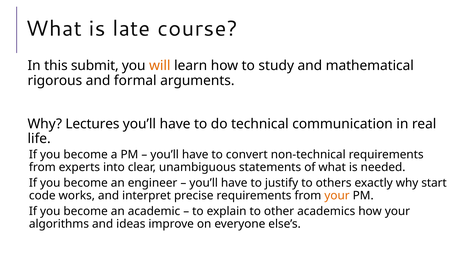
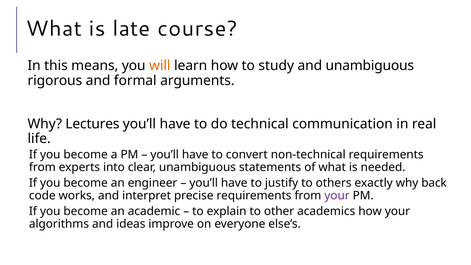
submit: submit -> means (95, 66)
and mathematical: mathematical -> unambiguous (370, 66)
start: start -> back (434, 183)
your colour: orange -> purple (337, 196)
